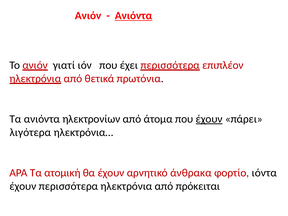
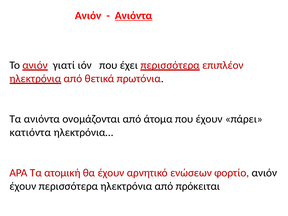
ηλεκτρονίων: ηλεκτρονίων -> ονομάζονται (91, 119)
έχουν underline: present -> none (209, 119)
λιγότερα: λιγότερα -> κατιόντα (30, 132)
άνθρακα: άνθρακα -> ενώσεων (191, 173)
φορτίο ιόντα: ιόντα -> ανιόν (264, 173)
